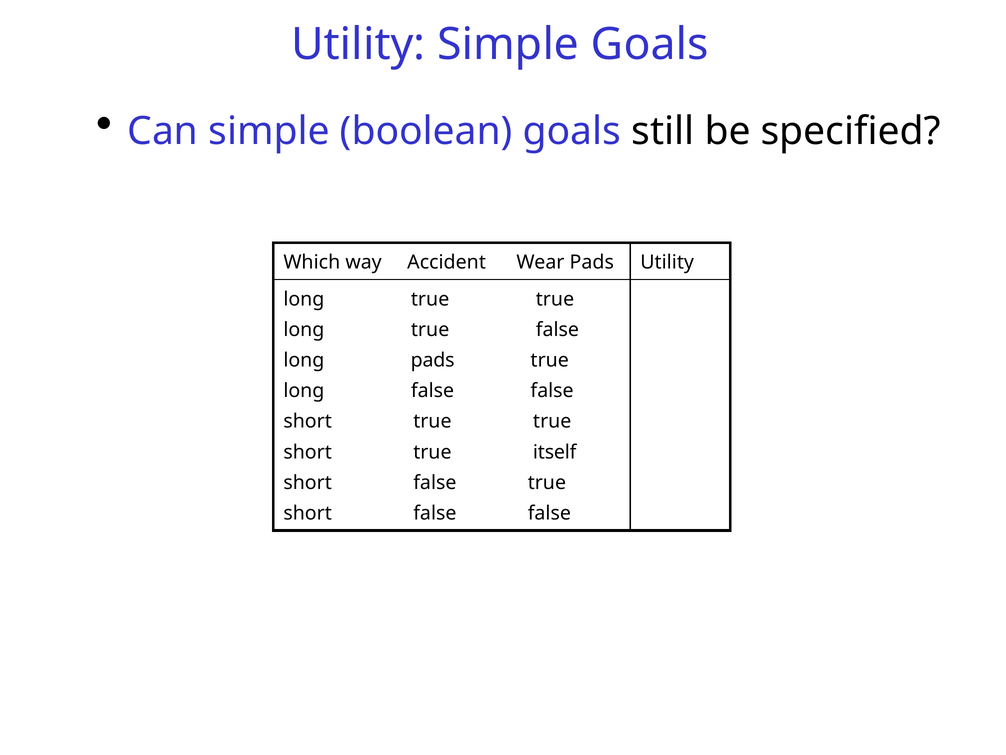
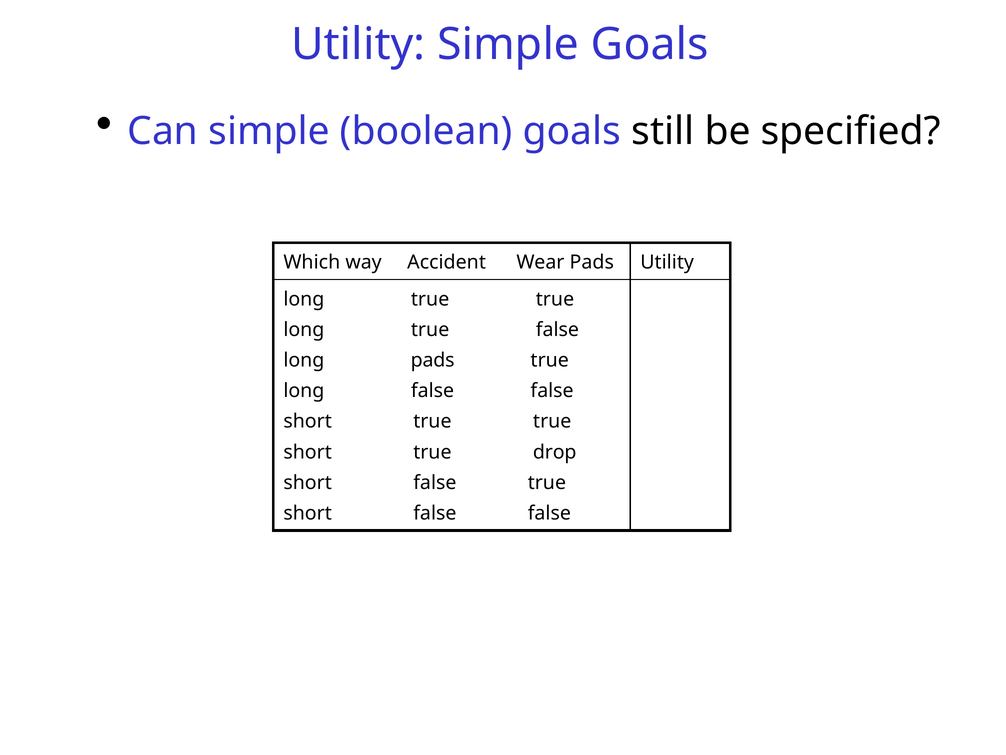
itself: itself -> drop (555, 452)
